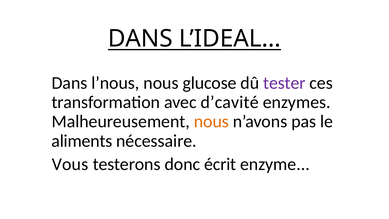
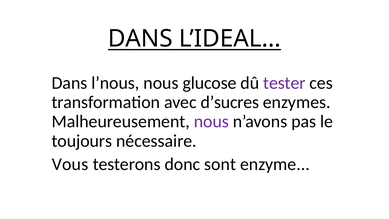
d’cavité: d’cavité -> d’sucres (230, 102)
nous colour: orange -> purple (211, 121)
aliments: aliments -> toujours (82, 141)
écrit: écrit -> sont (220, 164)
